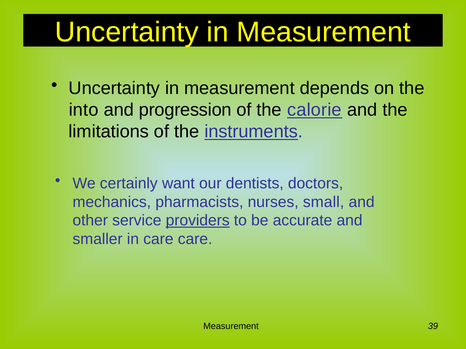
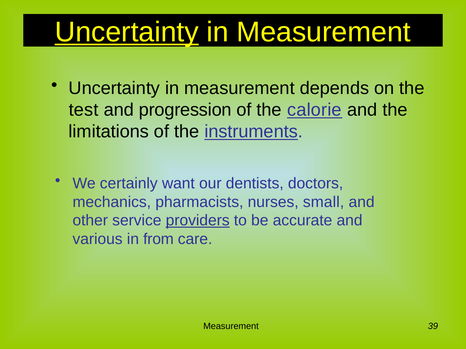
Uncertainty underline: none -> present (127, 32)
into: into -> test (84, 110)
smaller: smaller -> various (98, 239)
in care: care -> from (158, 239)
